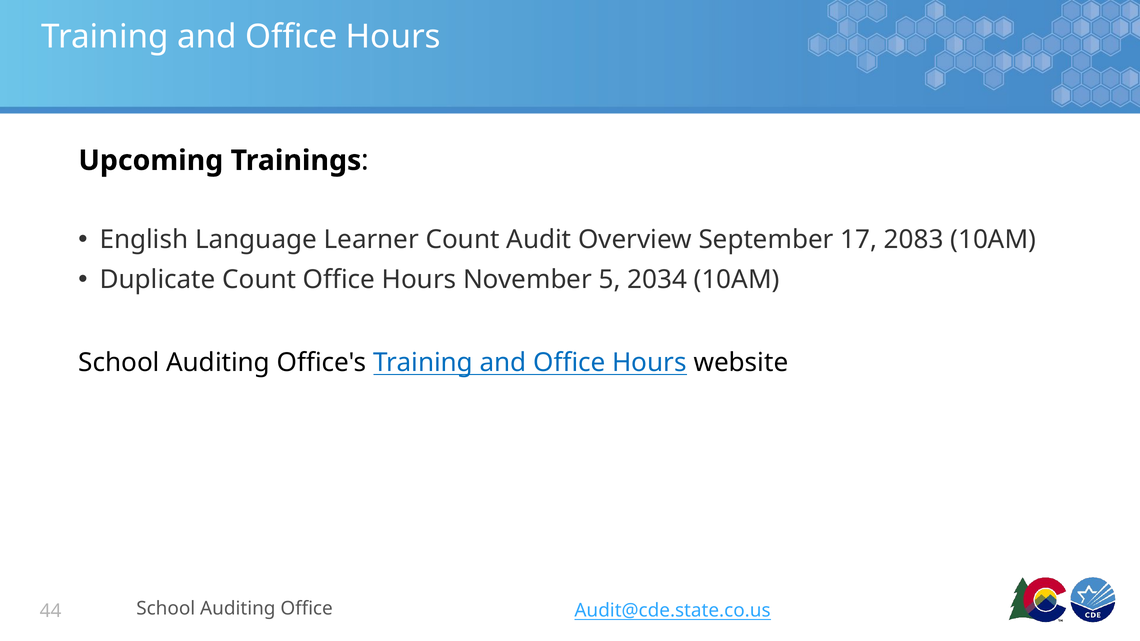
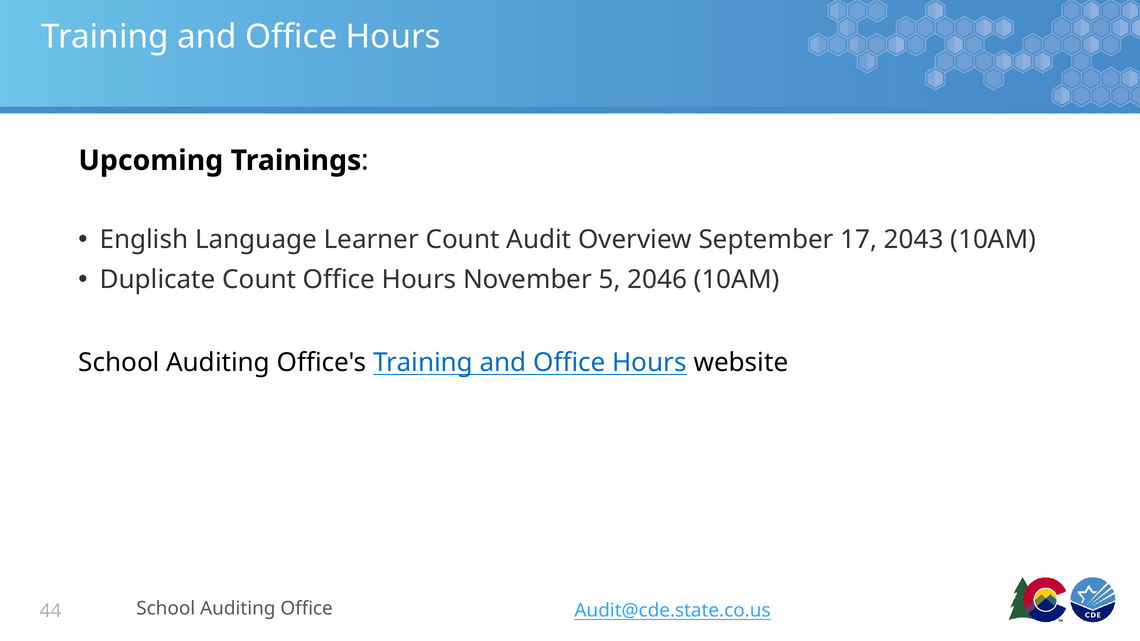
2083: 2083 -> 2043 (914, 239)
2034: 2034 -> 2046 (657, 280)
